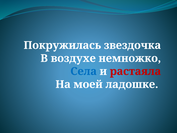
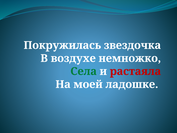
Села colour: blue -> green (84, 71)
